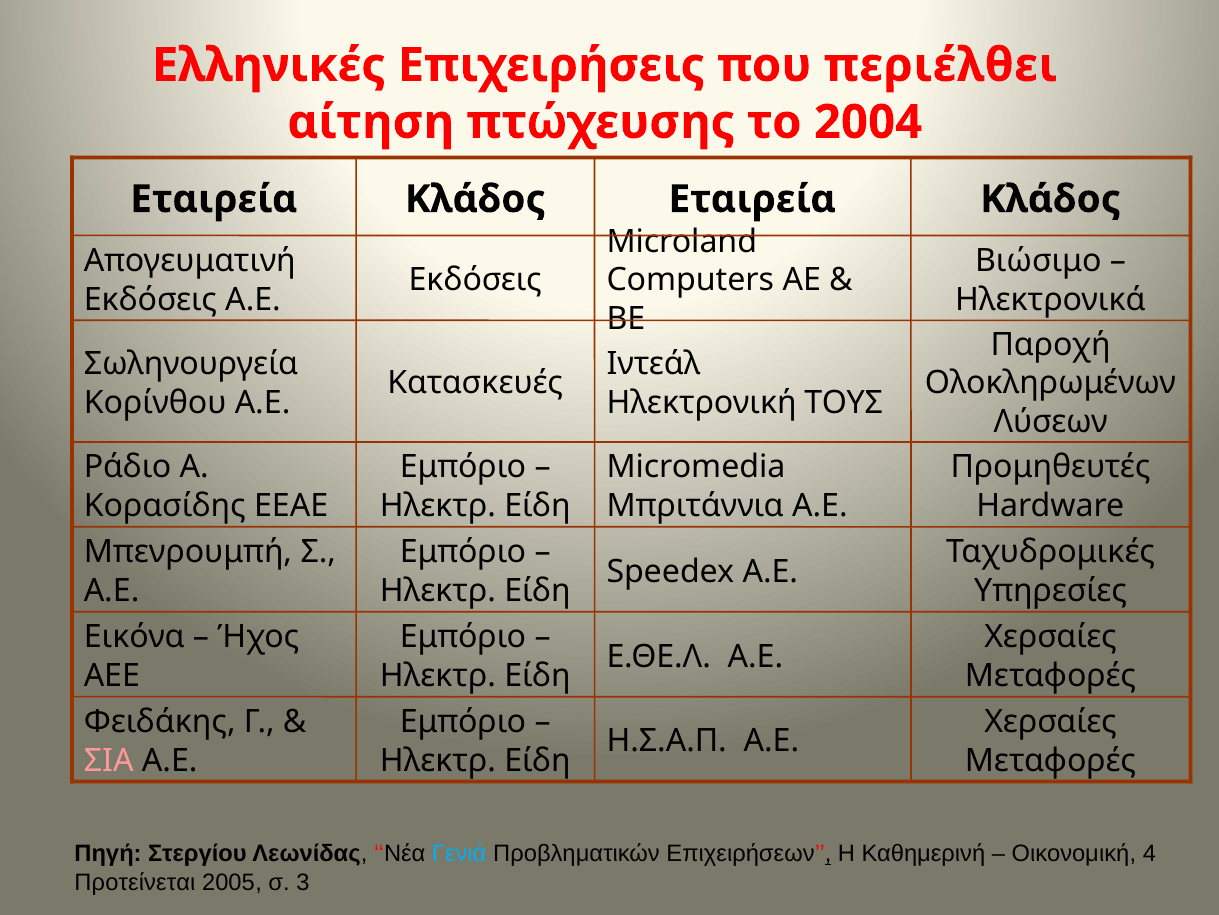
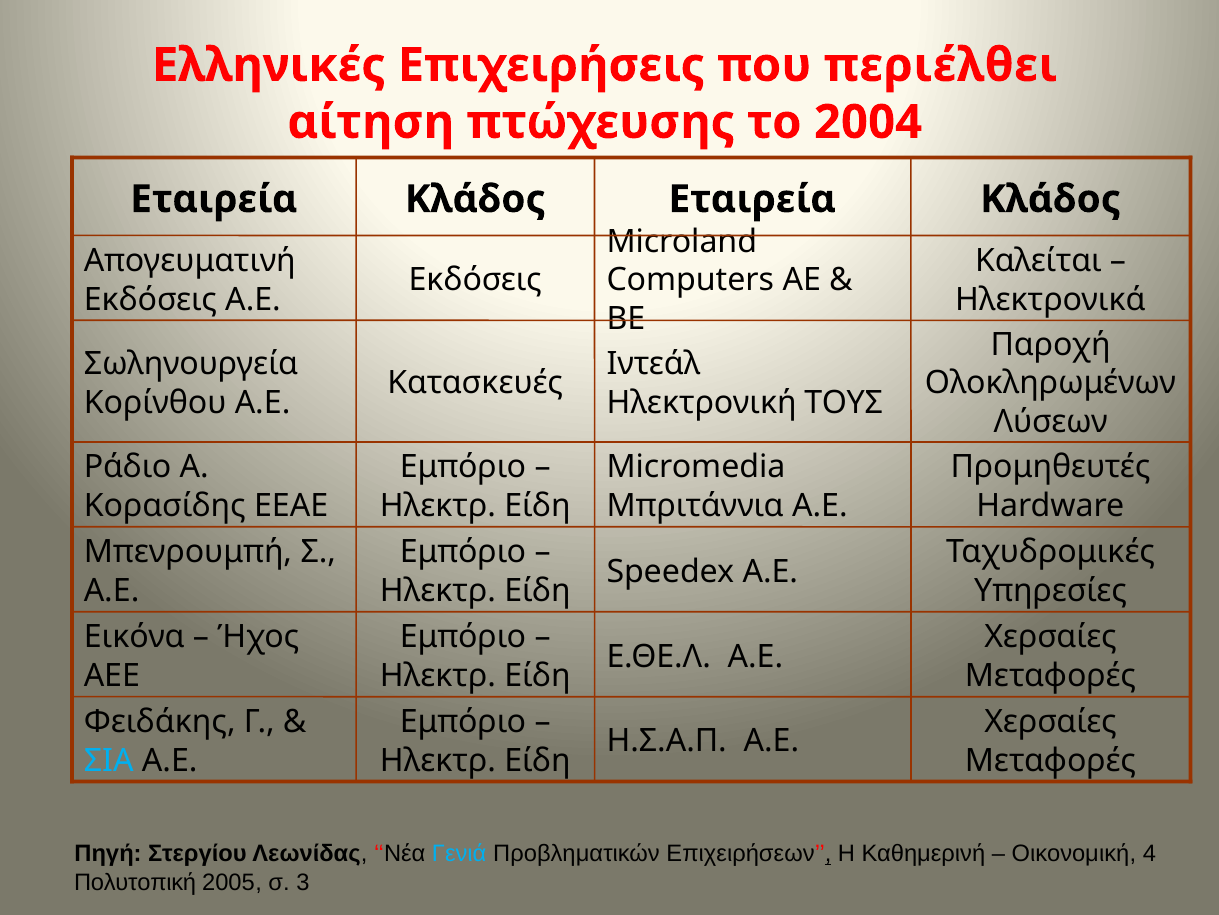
Βιώσιμο: Βιώσιμο -> Καλείται (1038, 261)
ΣΙΑ colour: pink -> light blue (109, 760)
Προτείνεται: Προτείνεται -> Πολυτοπική (135, 882)
